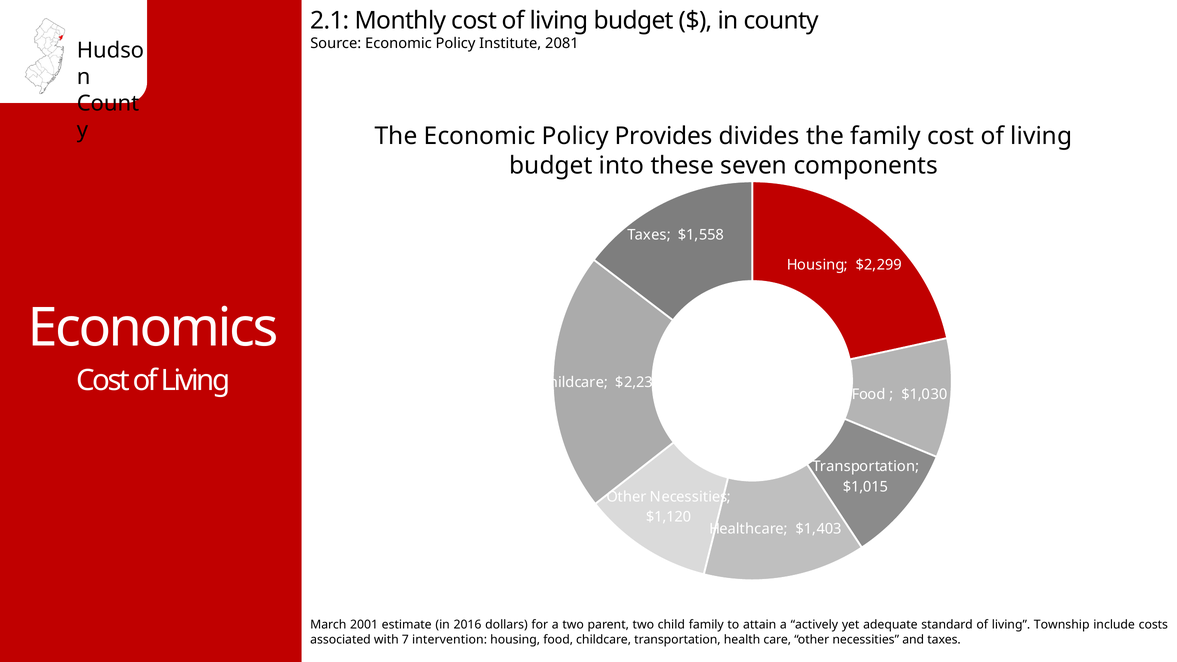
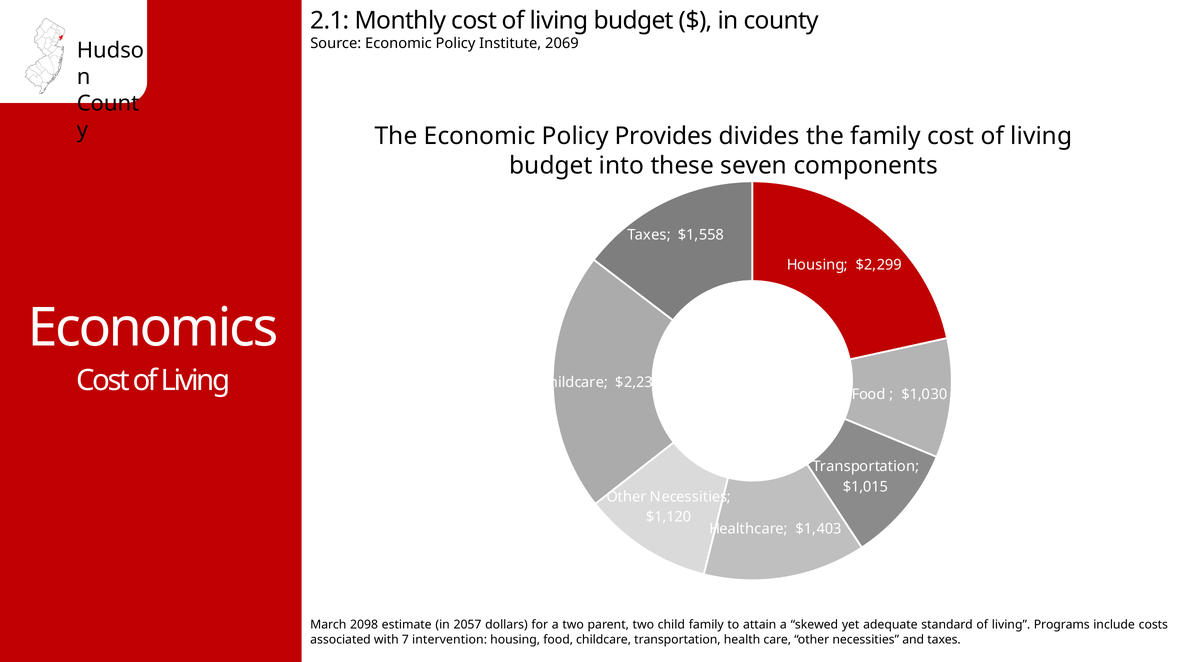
2081: 2081 -> 2069 (562, 44)
2001: 2001 -> 2098 (364, 625)
2016: 2016 -> 2057 (468, 625)
actively: actively -> skewed (814, 625)
Township: Township -> Programs (1062, 625)
